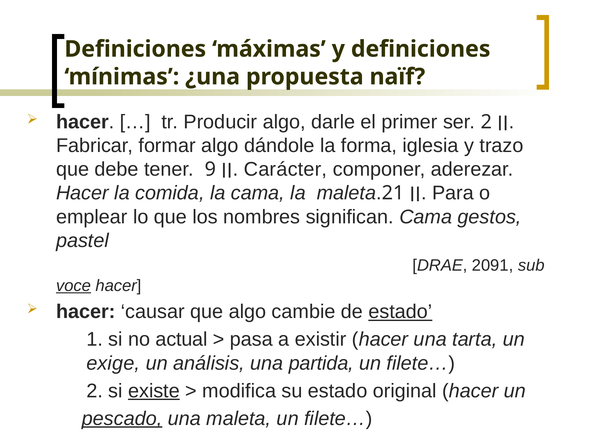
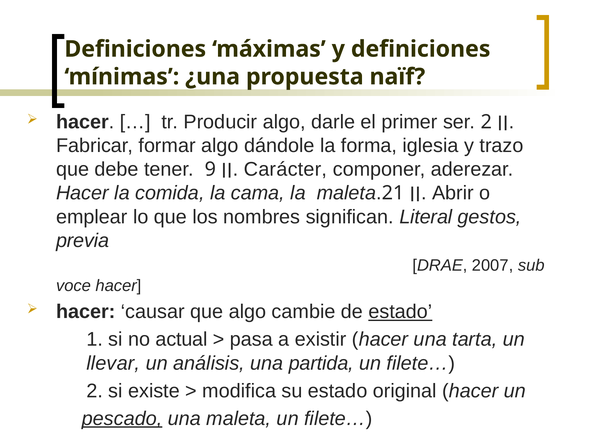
Para: Para -> Abrir (453, 193)
significan Cama: Cama -> Literal (426, 217)
pastel: pastel -> previa (83, 241)
2091: 2091 -> 2007 (493, 266)
voce underline: present -> none (73, 286)
exige: exige -> llevar (113, 364)
existe underline: present -> none (154, 391)
